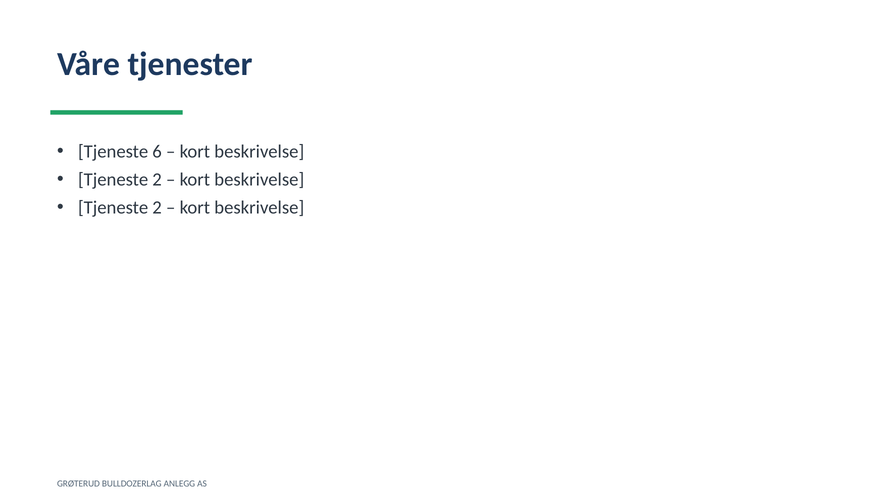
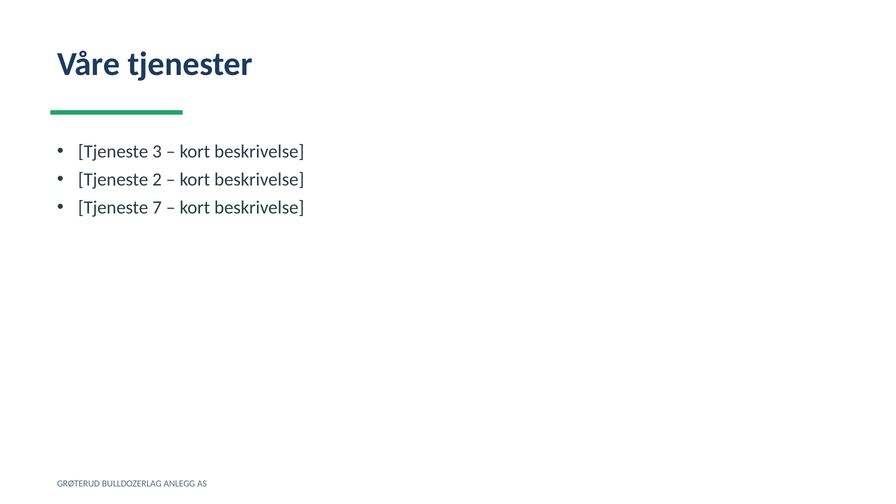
6: 6 -> 3 (157, 152)
2: 2 -> 7 (157, 208)
